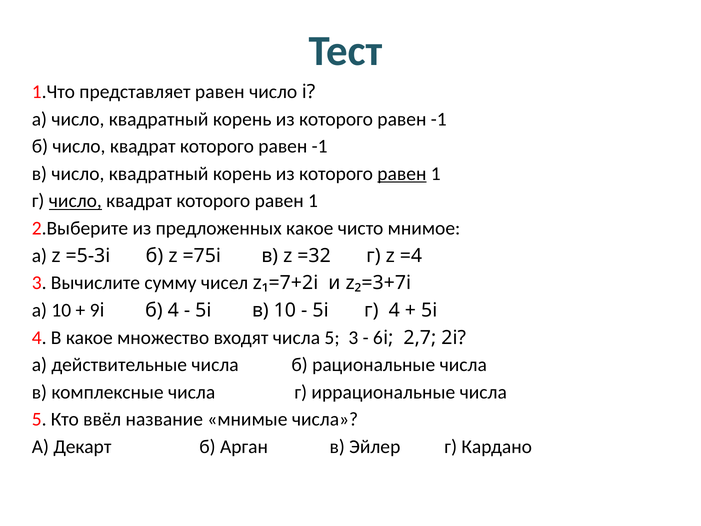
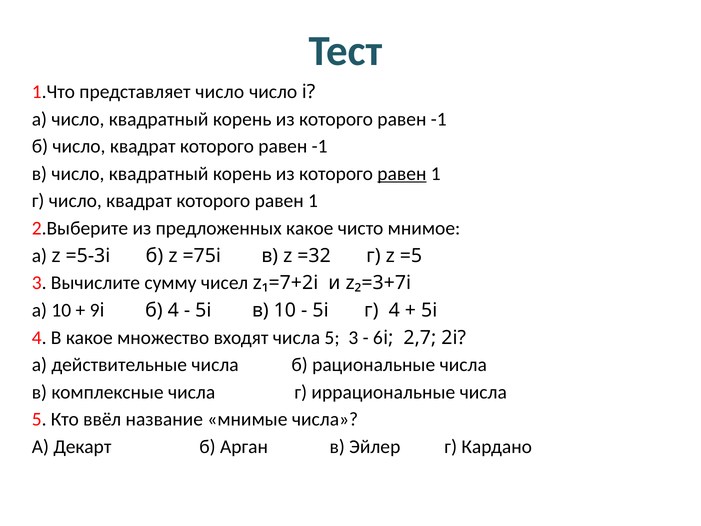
представляет равен: равен -> число (220, 92)
число underline: present -> none (75, 201)
=4: =4 -> =5 (411, 256)
